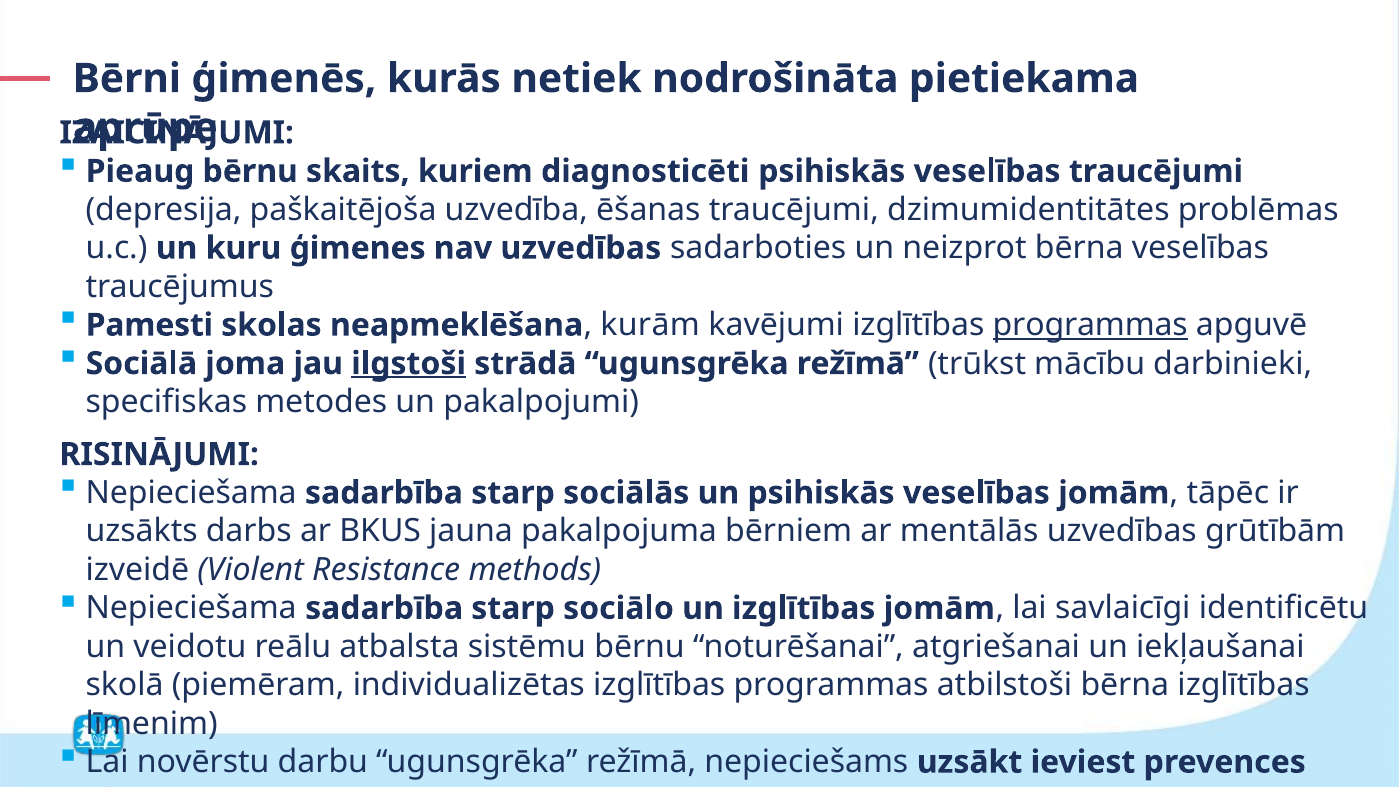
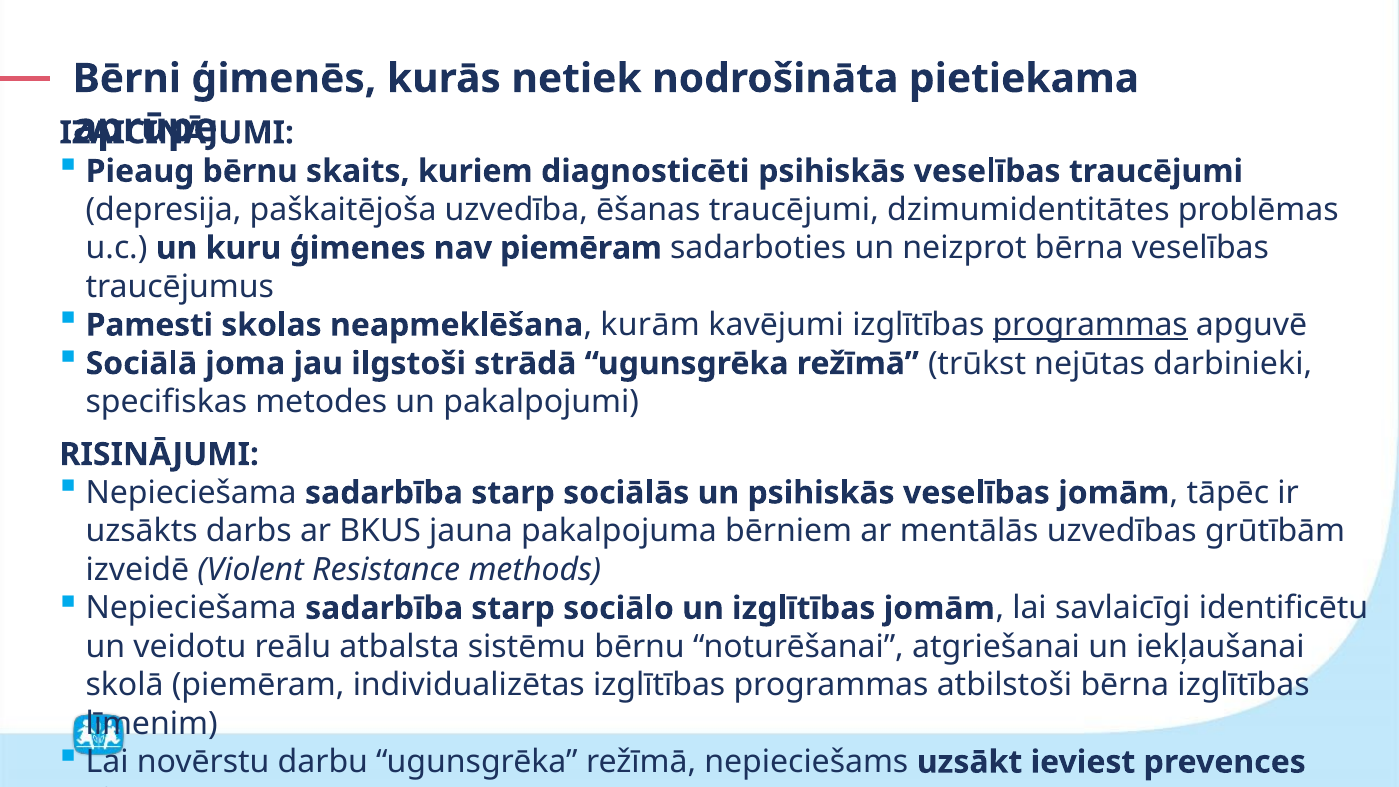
nav uzvedības: uzvedības -> piemēram (581, 248)
ilgstoši underline: present -> none (409, 364)
mācību: mācību -> nejūtas (1090, 364)
